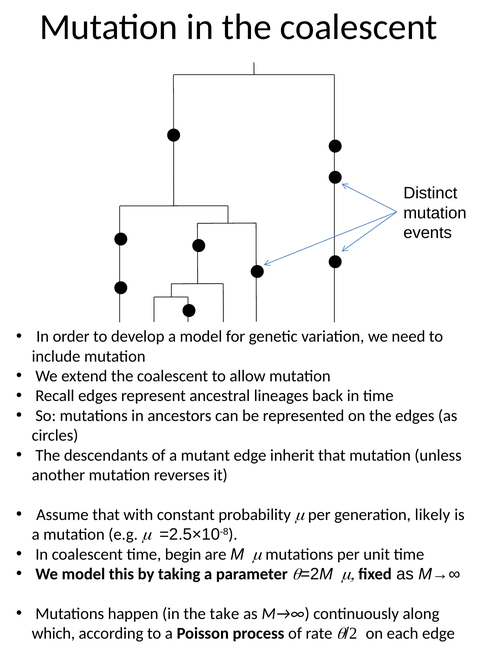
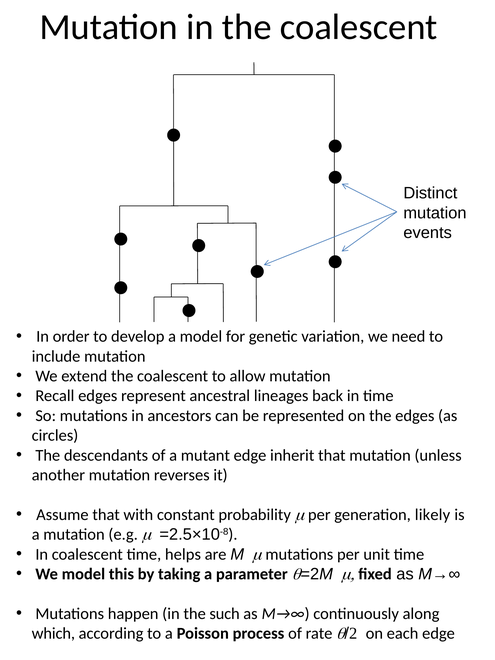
begin: begin -> helps (183, 554)
take: take -> such (225, 614)
